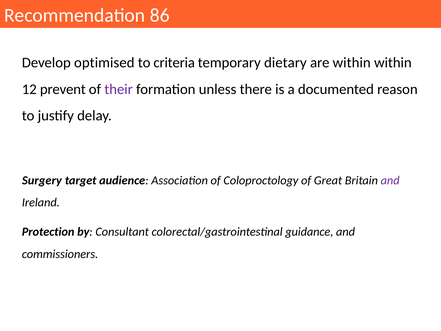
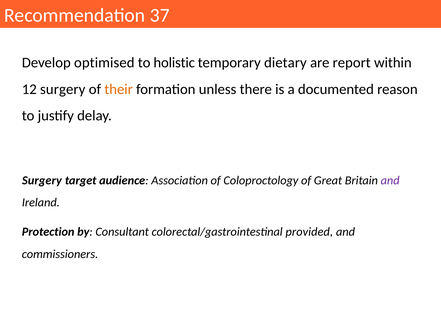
86: 86 -> 37 (160, 15)
criteria: criteria -> holistic (174, 63)
are within: within -> report (352, 63)
12 prevent: prevent -> surgery (63, 89)
their colour: purple -> orange (119, 89)
guidance: guidance -> provided (309, 232)
